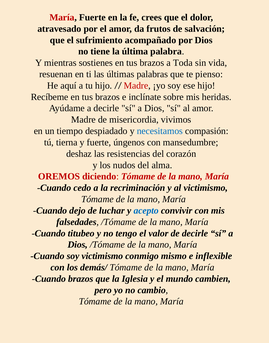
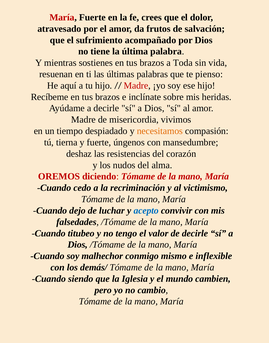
necesitamos colour: blue -> orange (160, 131)
soy victimismo: victimismo -> malhechor (102, 256)
Cuando brazos: brazos -> siendo (81, 278)
